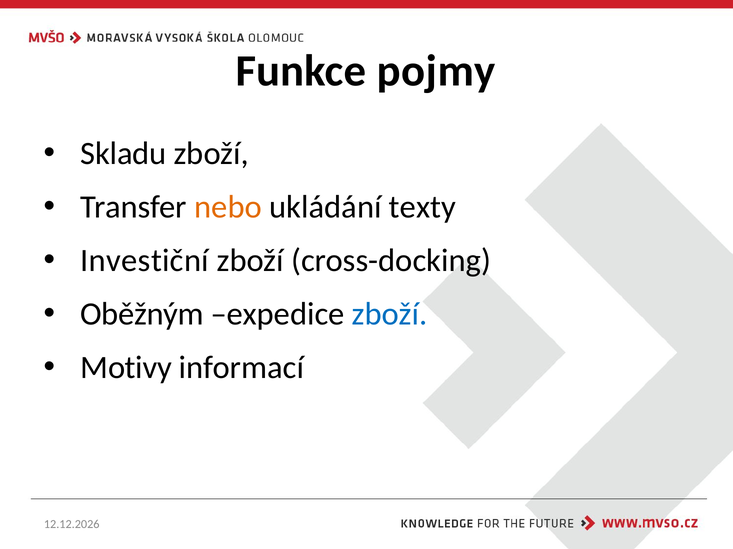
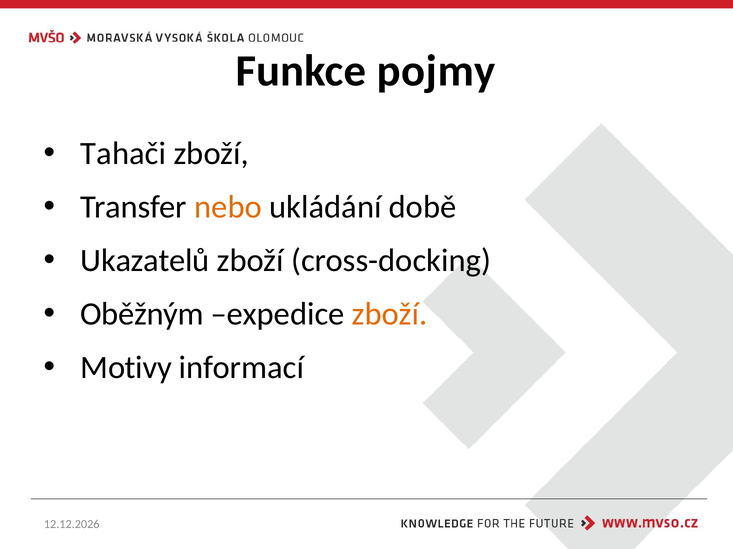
Skladu: Skladu -> Tahači (123, 154)
texty: texty -> době (423, 207)
Investiční: Investiční -> Ukazatelů (145, 261)
zboží colour: blue -> orange (390, 315)
